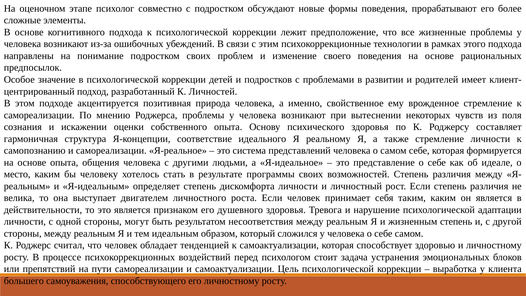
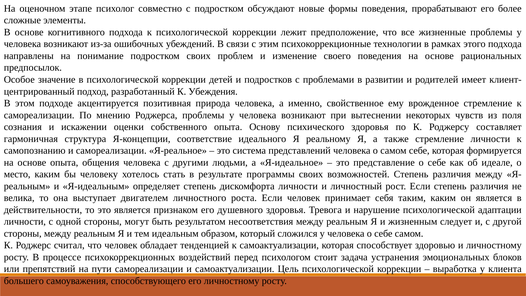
Личностей: Личностей -> Убеждения (213, 91)
жизненным степень: степень -> следует (456, 222)
